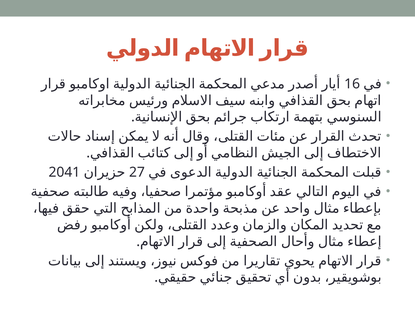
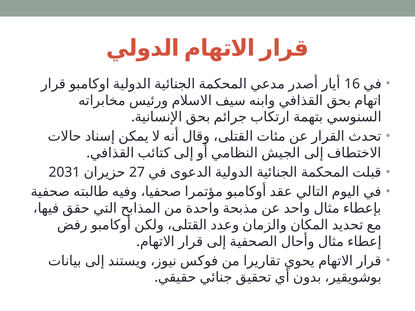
2041: 2041 -> 2031 (64, 172)
